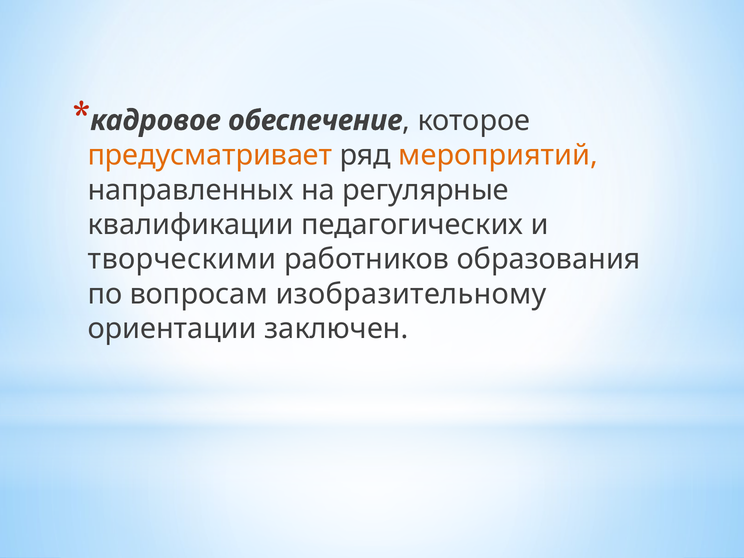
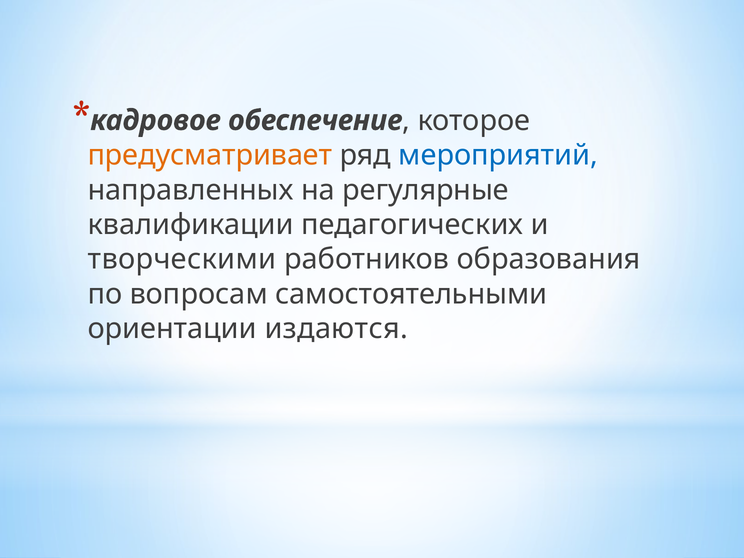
мероприятий colour: orange -> blue (498, 155)
изобразительному: изобразительному -> самостоятельными (411, 294)
заключен: заключен -> издаются (336, 329)
